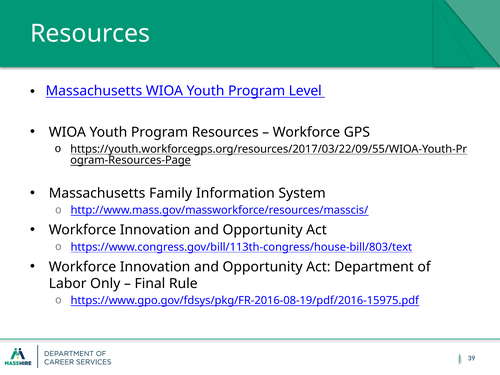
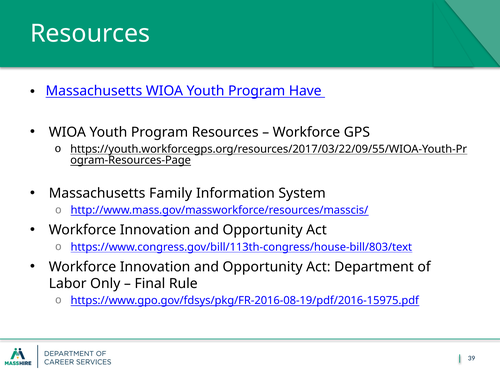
Level: Level -> Have (305, 91)
